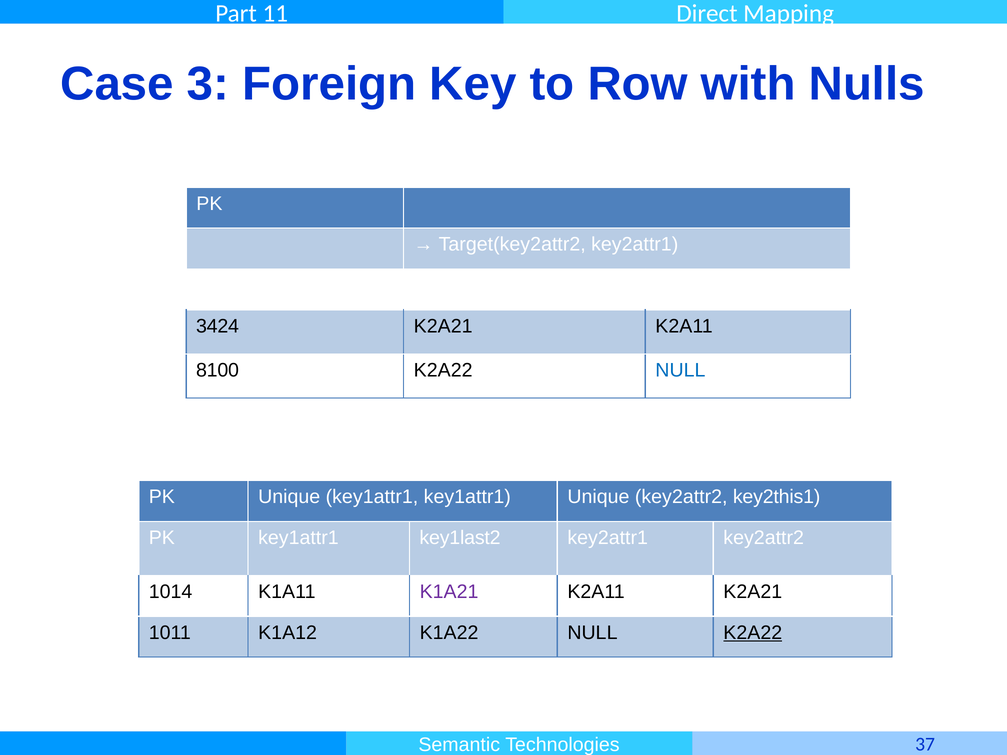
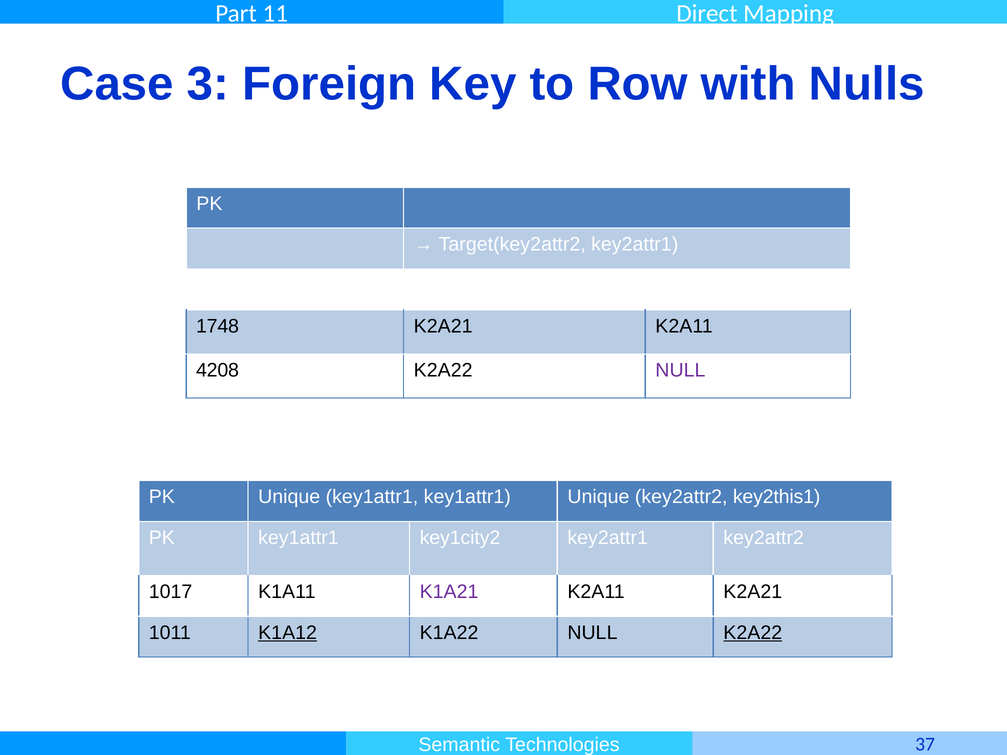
3424: 3424 -> 1748 (217, 326)
8100: 8100 -> 4208 (217, 370)
NULL colour: blue -> purple (680, 370)
key1last2: key1last2 -> key1city2 (460, 538)
1014: 1014 -> 1017 (171, 592)
K1A12 underline: none -> present (288, 633)
